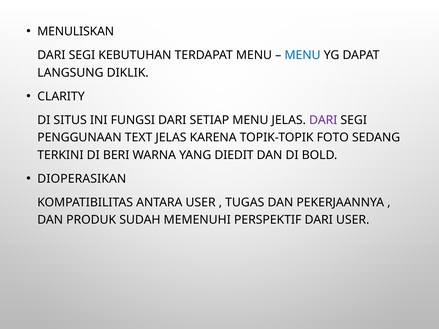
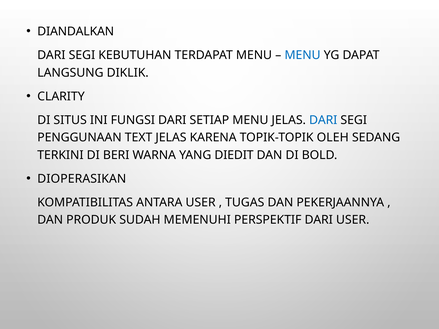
MENULISKAN: MENULISKAN -> DIANDALKAN (76, 32)
DARI colour: purple -> blue (323, 120)
FOTO: FOTO -> OLEH (333, 138)
